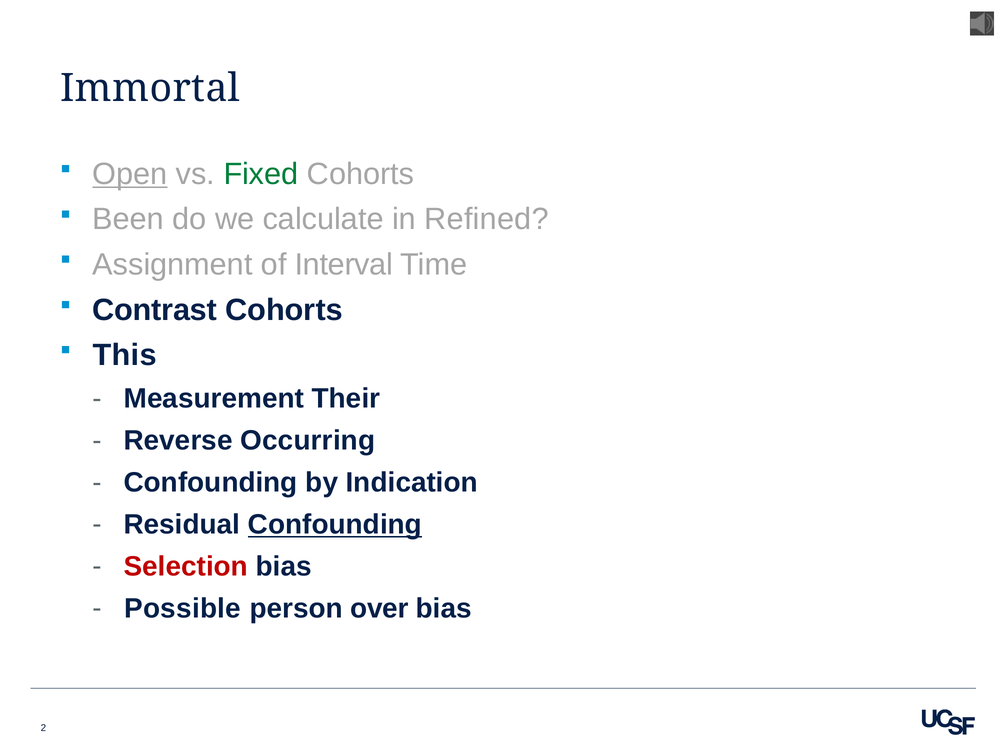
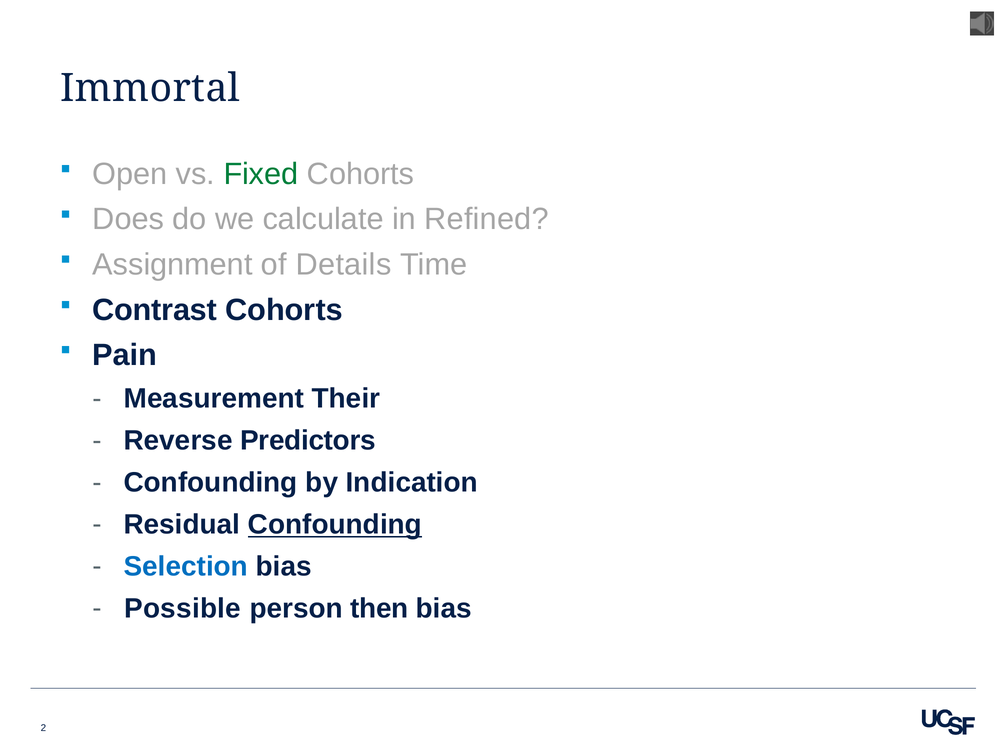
Open underline: present -> none (130, 174)
Been: Been -> Does (128, 219)
Interval: Interval -> Details (344, 264)
This: This -> Pain (125, 355)
Occurring: Occurring -> Predictors (308, 440)
Selection colour: red -> blue (186, 566)
over: over -> then (379, 608)
